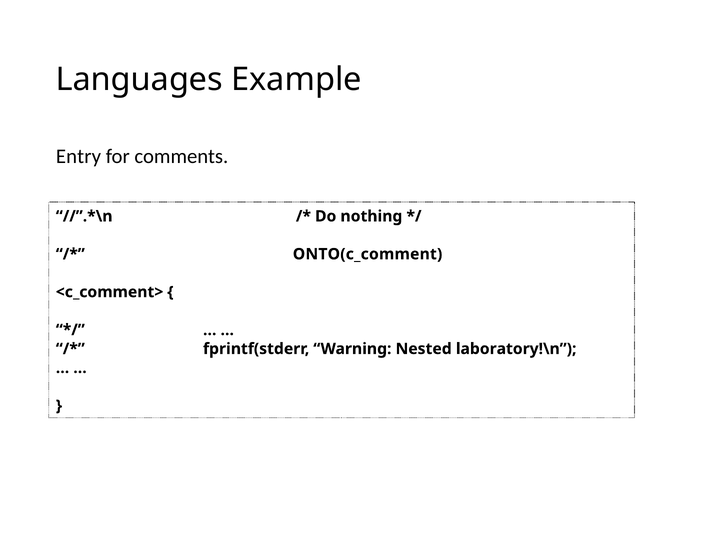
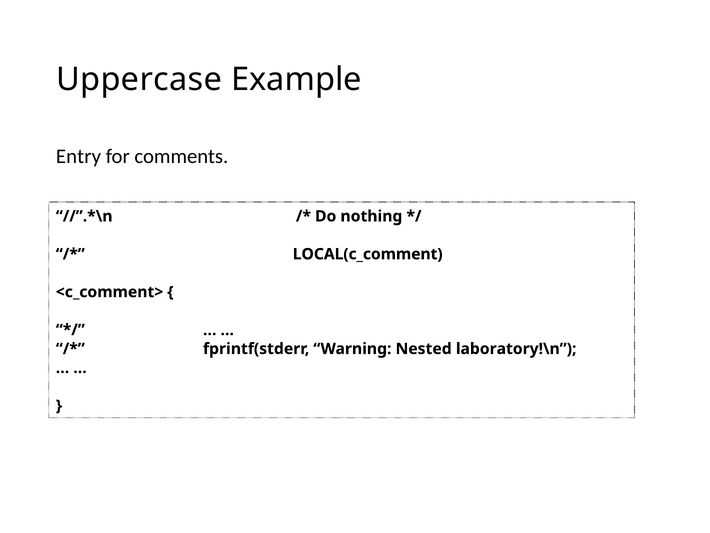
Languages: Languages -> Uppercase (139, 80)
ONTO(c_comment: ONTO(c_comment -> LOCAL(c_comment (368, 254)
